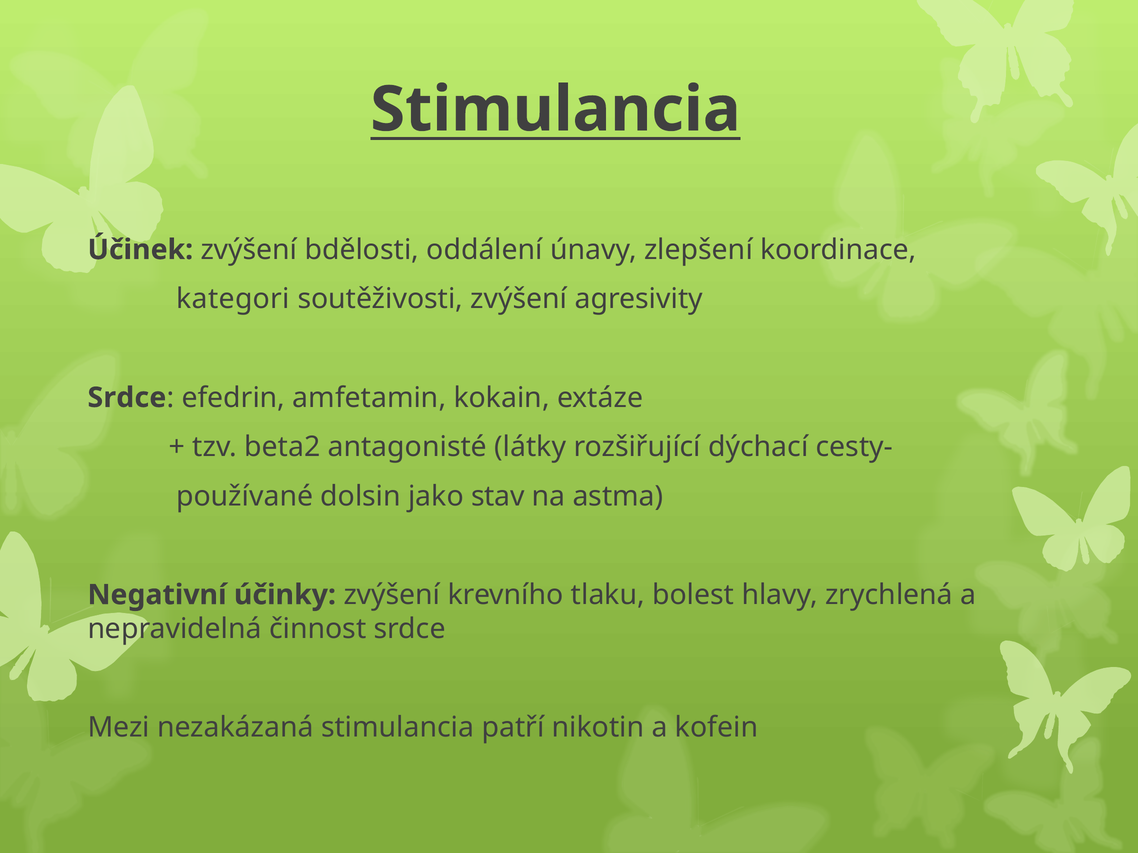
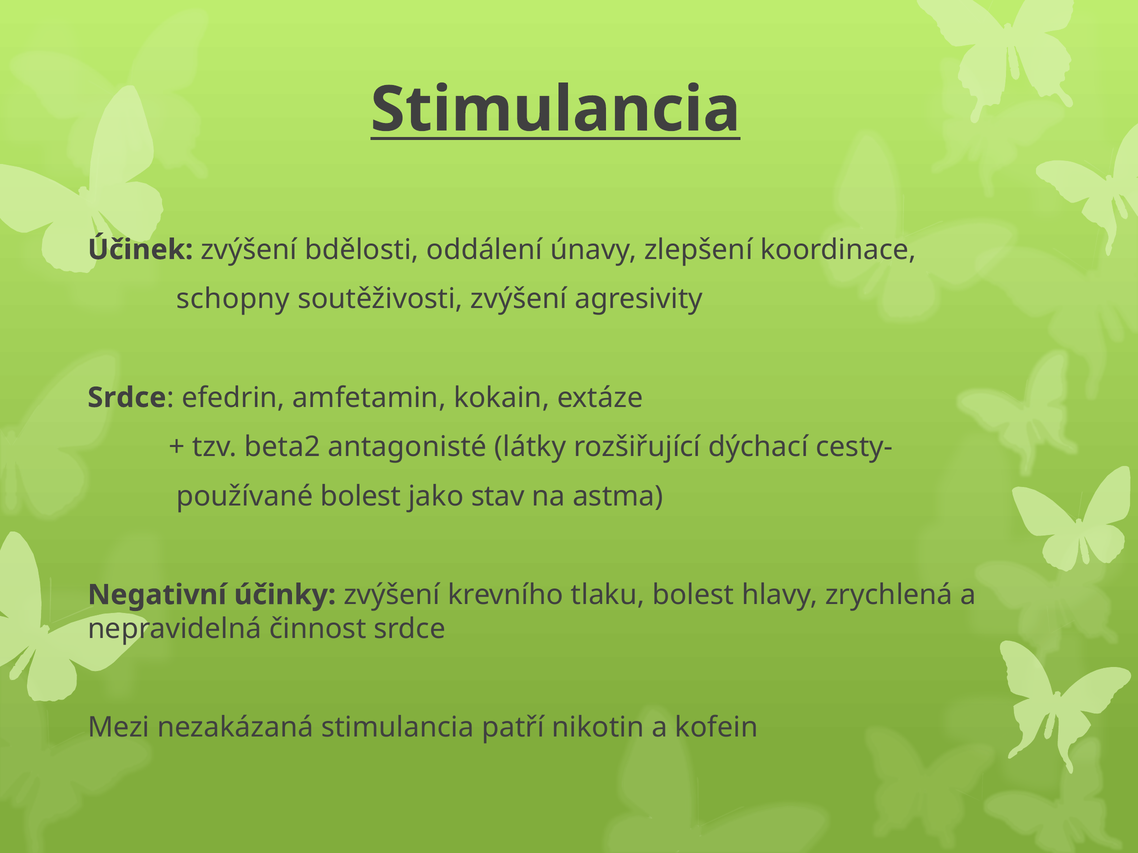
kategori: kategori -> schopny (233, 299)
používané dolsin: dolsin -> bolest (361, 497)
